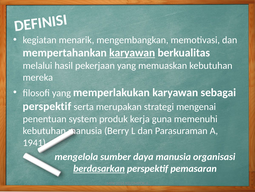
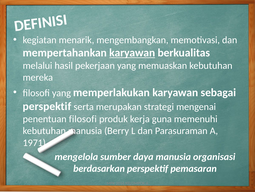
penentuan system: system -> filosofi (83, 119)
1941: 1941 -> 1971 (34, 142)
berdasarkan underline: present -> none (99, 168)
